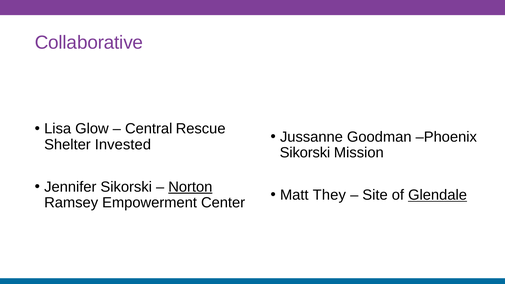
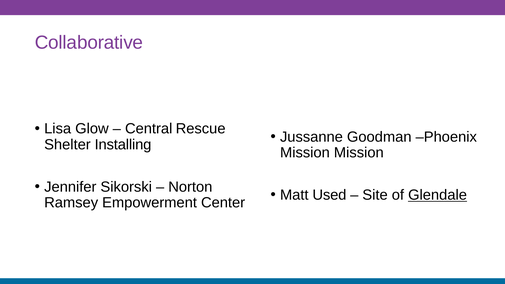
Invested: Invested -> Installing (123, 145)
Sikorski: Sikorski -> Mission (305, 153)
Norton underline: present -> none (190, 187)
They: They -> Used (329, 195)
